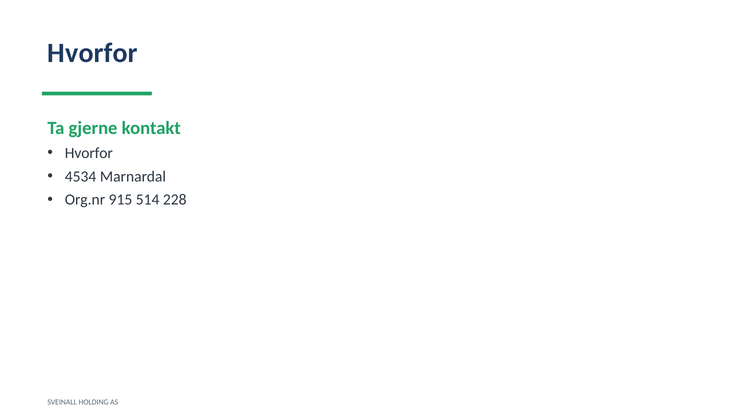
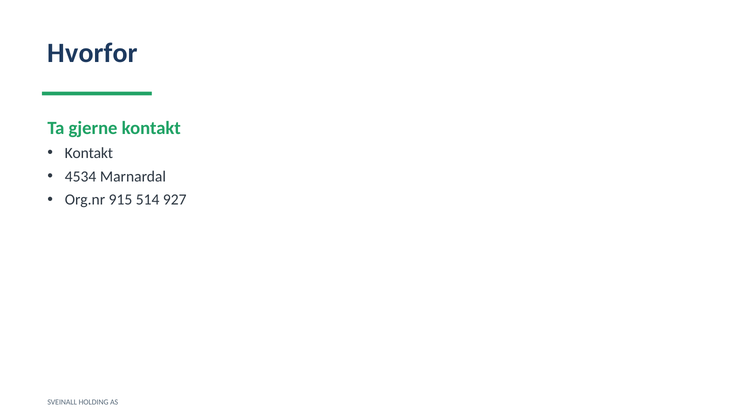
Hvorfor: Hvorfor -> Kontakt (89, 153)
228: 228 -> 927 (175, 200)
